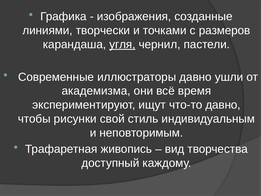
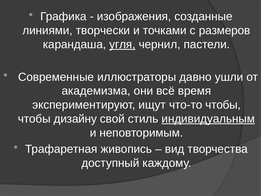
что-то давно: давно -> чтобы (223, 105)
рисунки: рисунки -> дизайну (75, 119)
индивидуальным underline: none -> present (208, 119)
